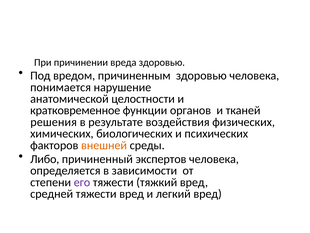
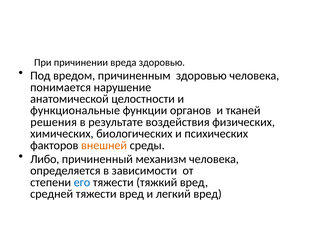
кратковременное: кратковременное -> функциональные (75, 110)
экспертов: экспертов -> механизм (161, 159)
его colour: purple -> blue (82, 182)
